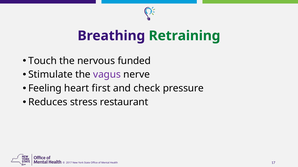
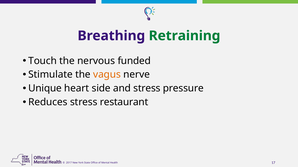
vagus colour: purple -> orange (107, 75)
Feeling: Feeling -> Unique (45, 89)
first: first -> side (101, 89)
and check: check -> stress (147, 89)
